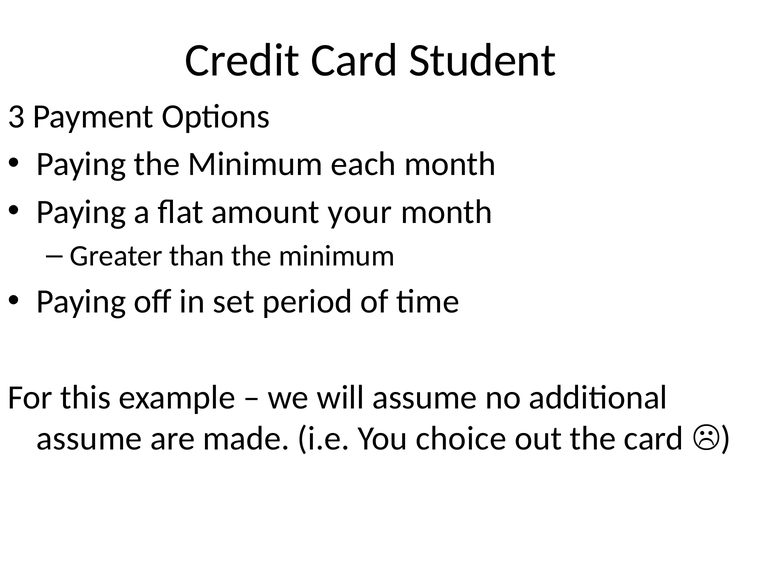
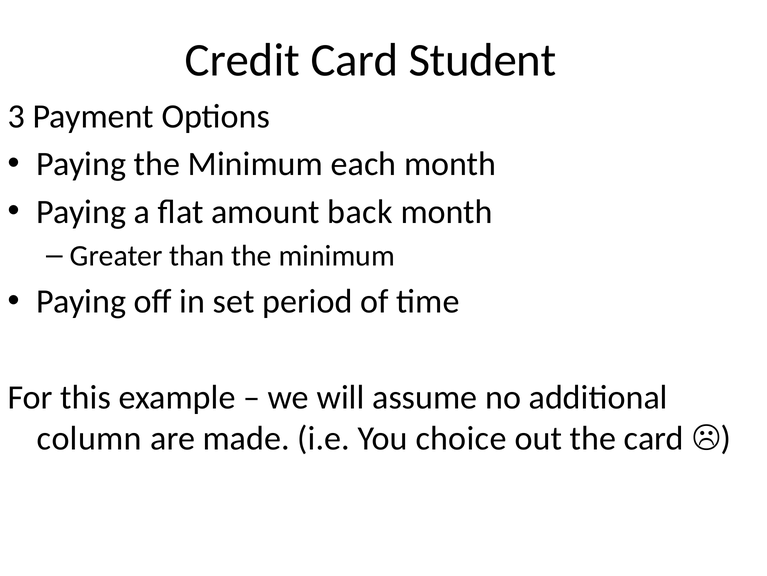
your: your -> back (360, 212)
assume: assume -> column (89, 438)
